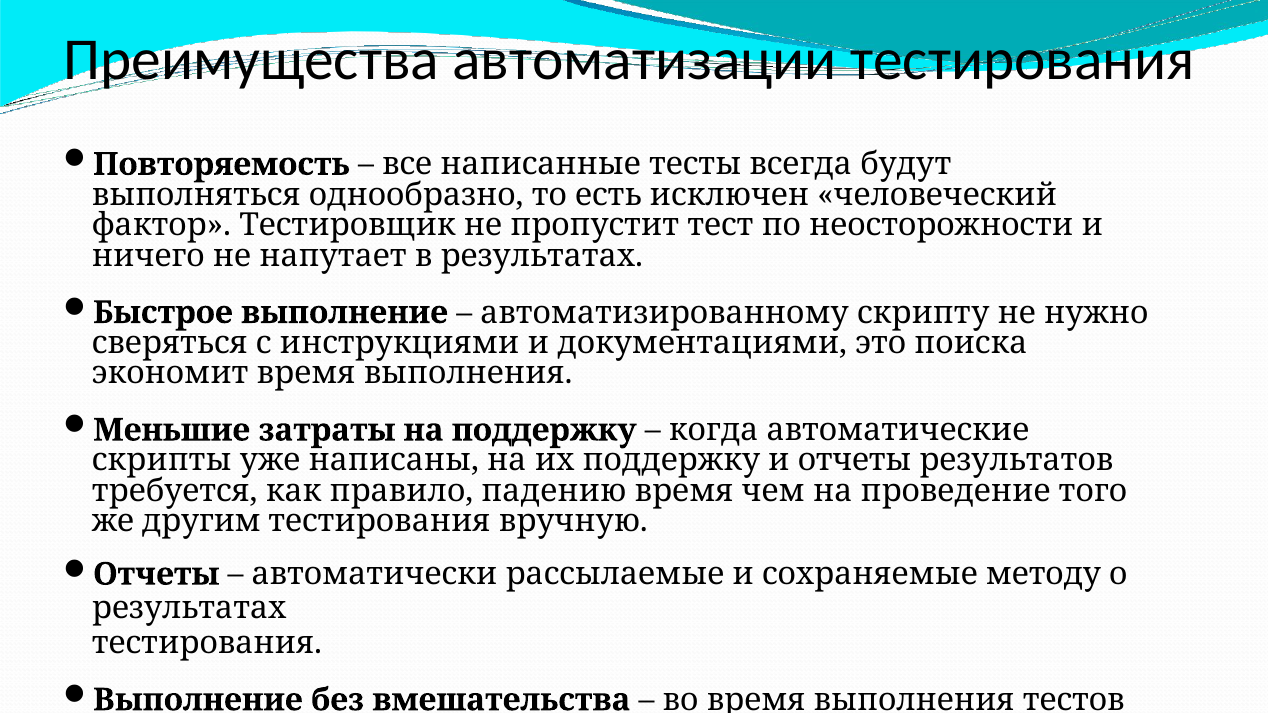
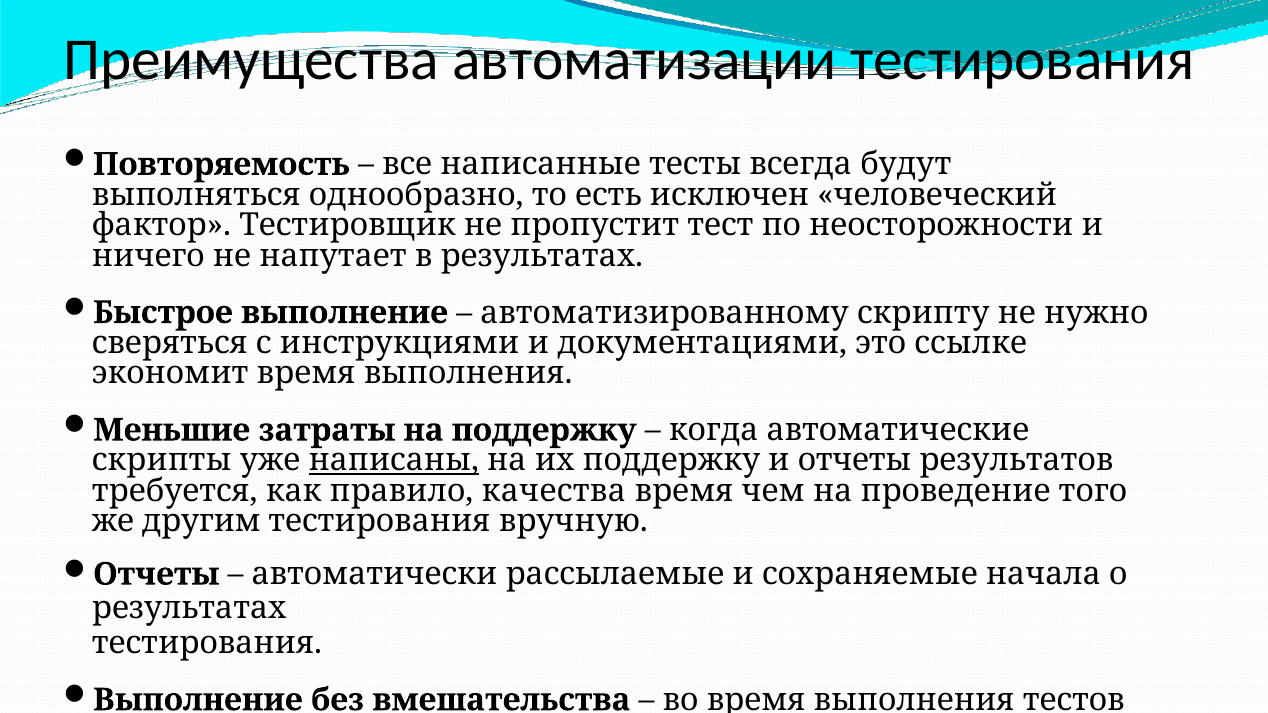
поиска: поиска -> ссылке (971, 343)
написаны underline: none -> present (394, 461)
падению: падению -> качества (554, 491)
методу: методу -> начала (1043, 574)
